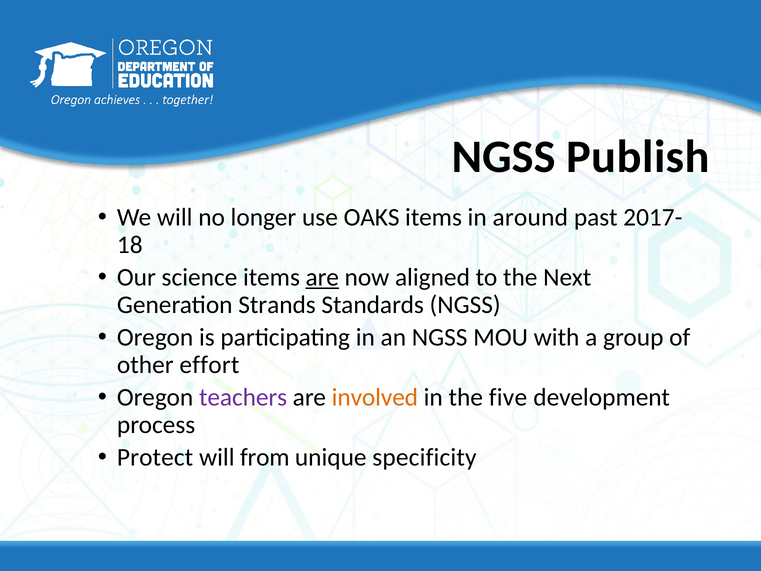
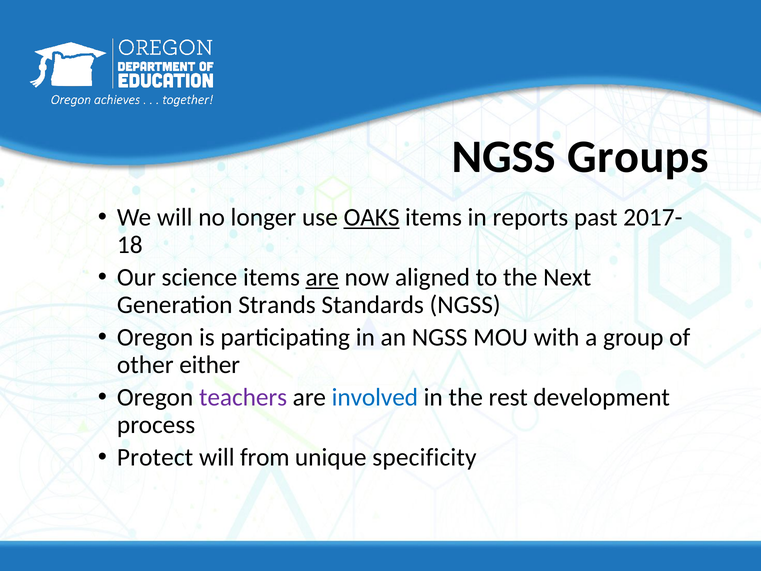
Publish: Publish -> Groups (638, 157)
OAKS underline: none -> present (372, 217)
around: around -> reports (530, 217)
effort: effort -> either (210, 365)
involved colour: orange -> blue (375, 397)
five: five -> rest (508, 397)
